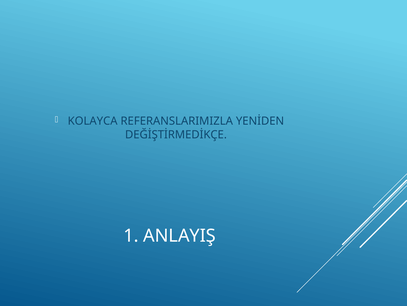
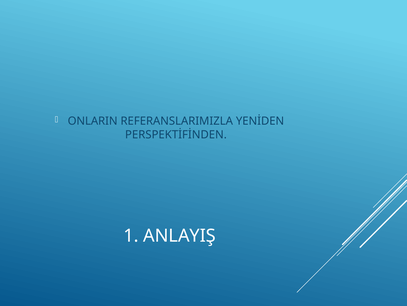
KOLAYCA: KOLAYCA -> ONLARIN (93, 121)
DEĞİŞTİRMEDİKÇE: DEĞİŞTİRMEDİKÇE -> PERSPEKTİFİNDEN (176, 134)
